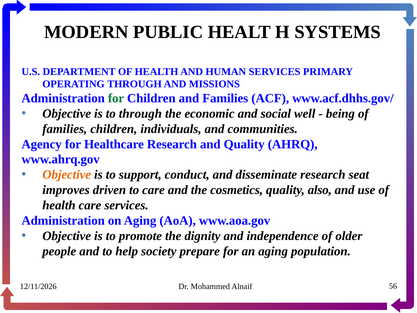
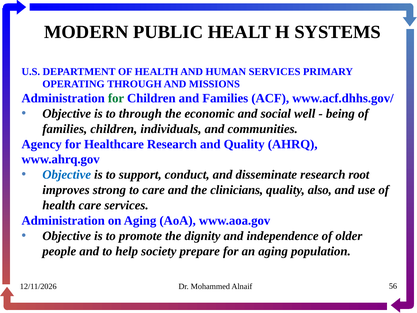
Objective colour: orange -> blue (67, 175)
seat: seat -> root (359, 175)
driven: driven -> strong (109, 190)
cosmetics: cosmetics -> clinicians (237, 190)
